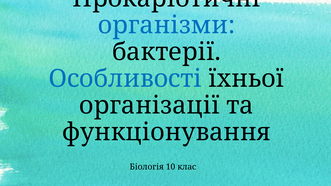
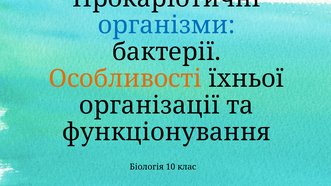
Особливості colour: blue -> orange (125, 79)
